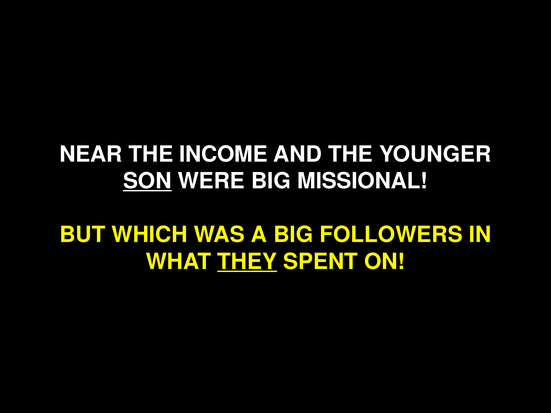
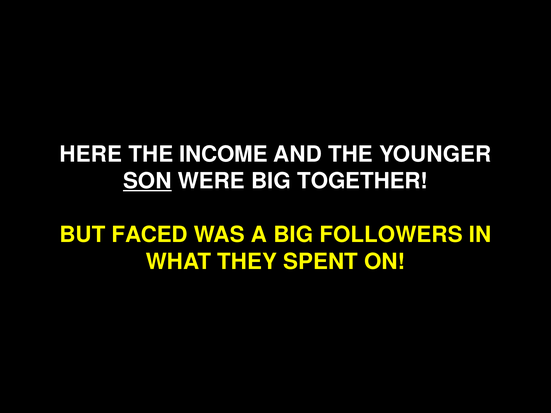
NEAR: NEAR -> HERE (91, 154)
MISSIONAL: MISSIONAL -> TOGETHER (363, 181)
WHICH: WHICH -> FACED (150, 235)
THEY underline: present -> none (247, 262)
